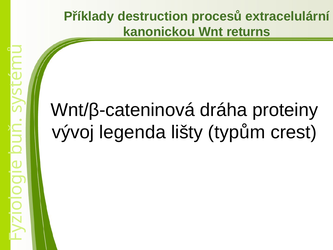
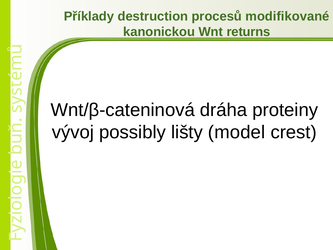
extracelulární: extracelulární -> modifikované (287, 16)
legenda: legenda -> possibly (133, 132)
typům: typům -> model (237, 132)
